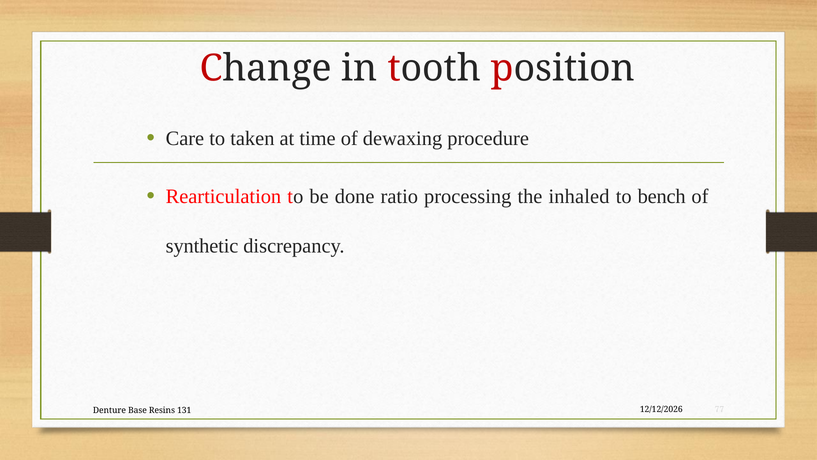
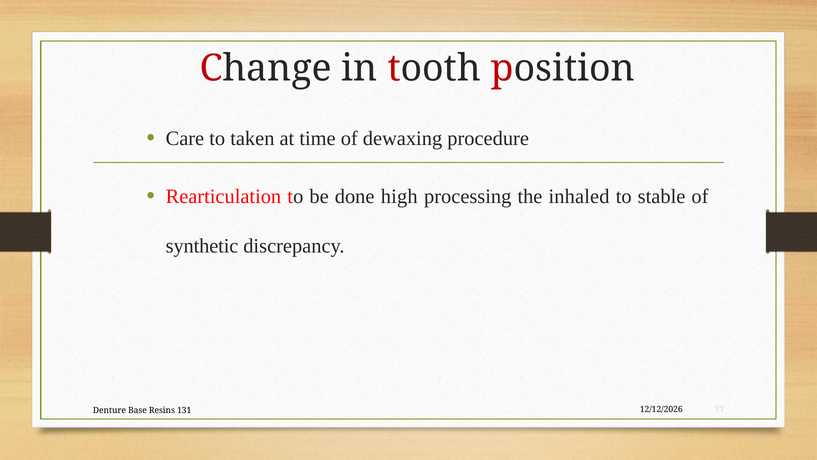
ratio: ratio -> high (399, 197)
bench: bench -> stable (662, 197)
